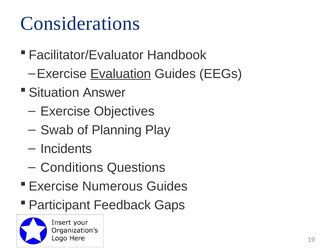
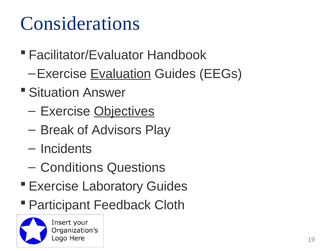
Objectives underline: none -> present (124, 111)
Swab: Swab -> Break (57, 130)
Planning: Planning -> Advisors (117, 130)
Numerous: Numerous -> Laboratory (113, 187)
Gaps: Gaps -> Cloth (170, 205)
